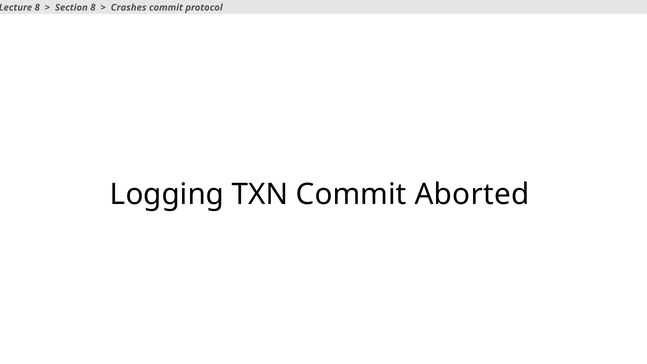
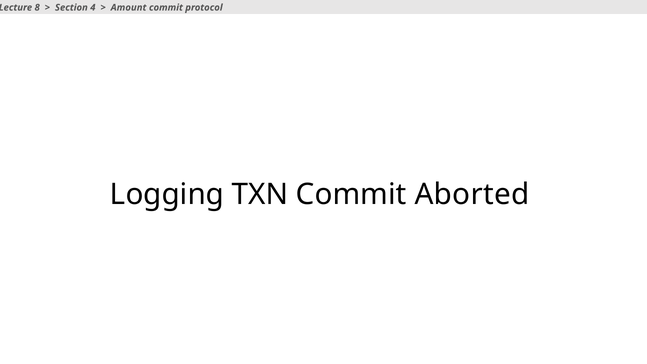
Section 8: 8 -> 4 (93, 8)
Crashes: Crashes -> Amount (129, 8)
